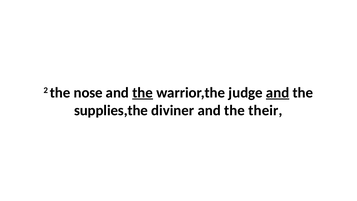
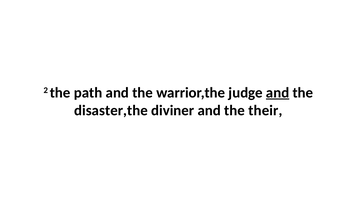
nose: nose -> path (88, 93)
the underline: present -> none (143, 93)
supplies,the: supplies,the -> disaster,the (111, 110)
